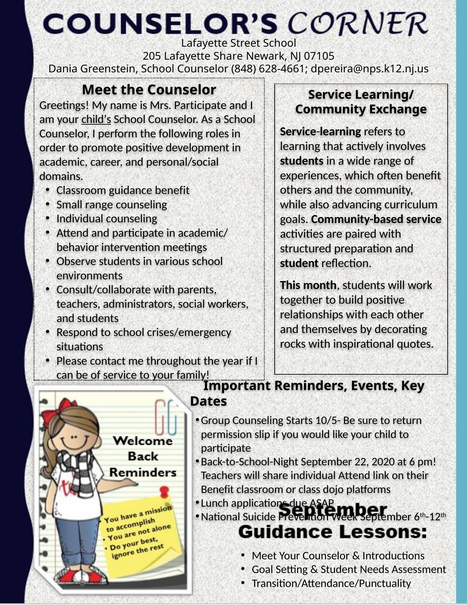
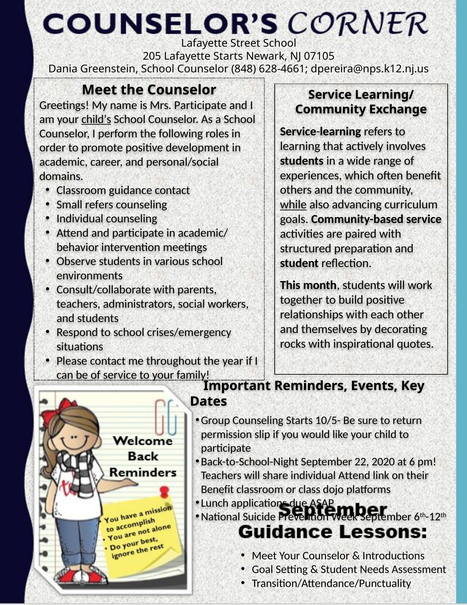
Lafayette Share: Share -> Starts (228, 56)
guidance benefit: benefit -> contact (172, 190)
Small range: range -> refers (99, 204)
while underline: none -> present (293, 204)
